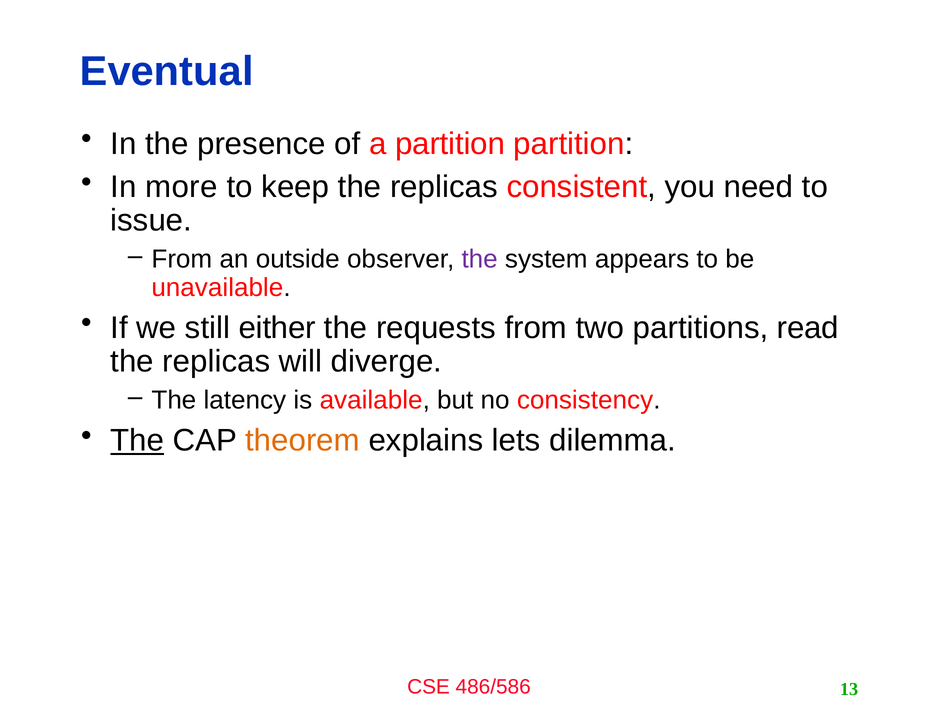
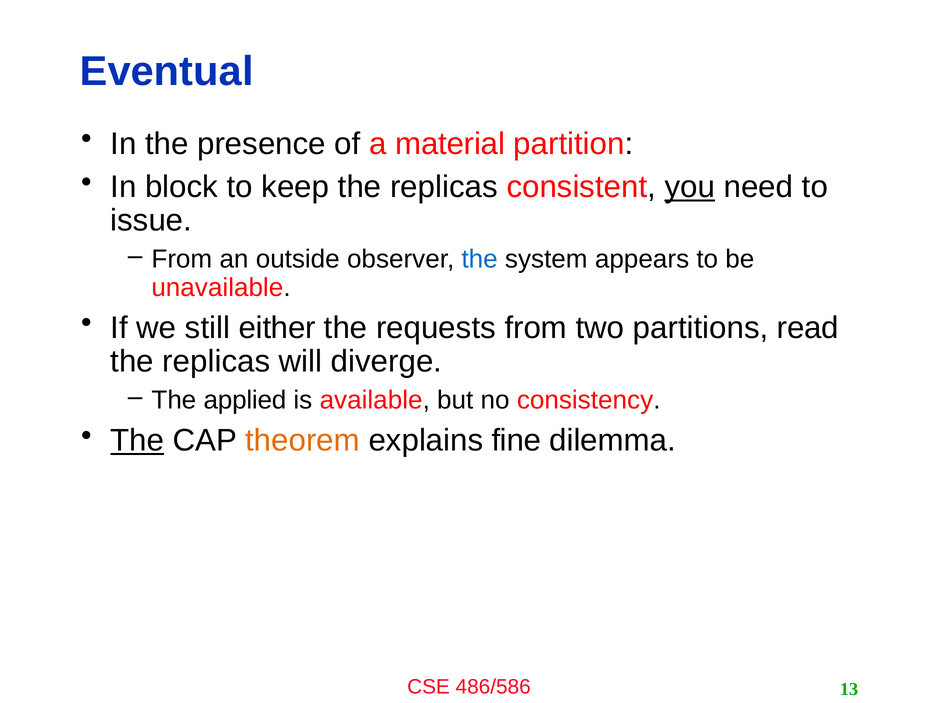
a partition: partition -> material (450, 144)
more: more -> block (182, 187)
you underline: none -> present (690, 187)
the colour: purple -> blue (480, 260)
latency: latency -> applied (245, 401)
lets: lets -> fine (516, 441)
